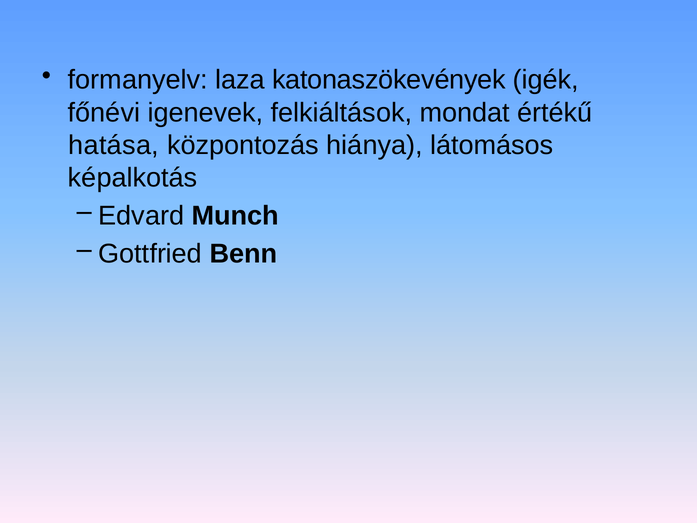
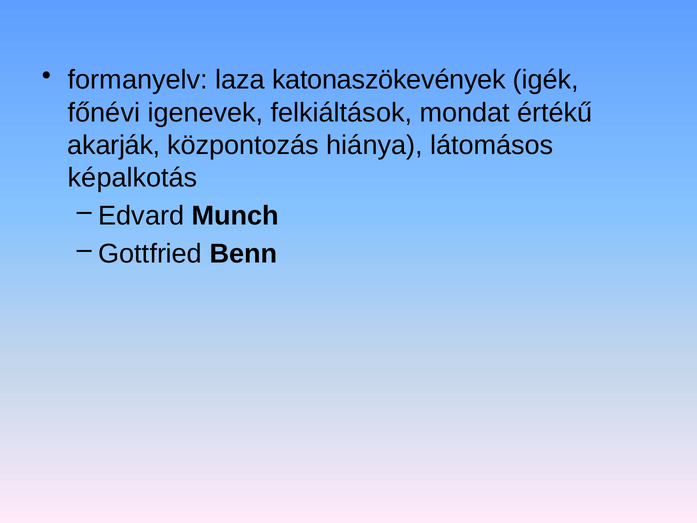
hatása: hatása -> akarják (114, 145)
